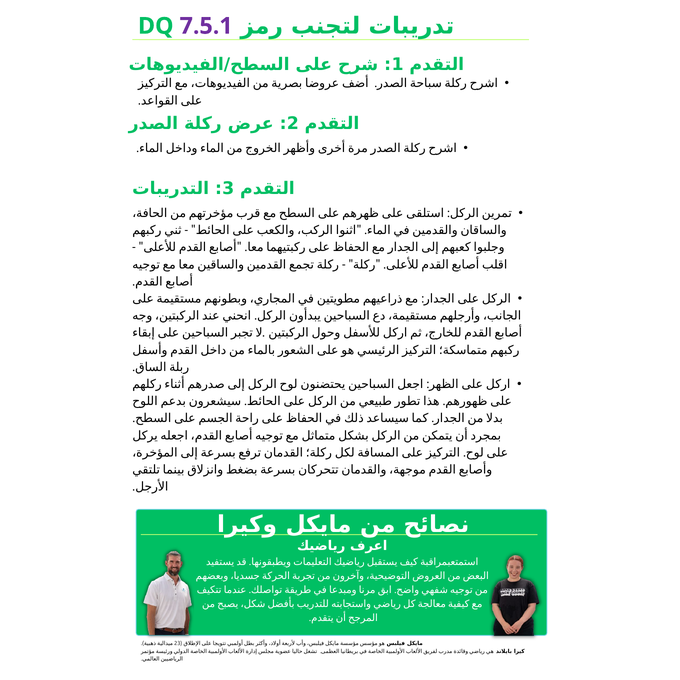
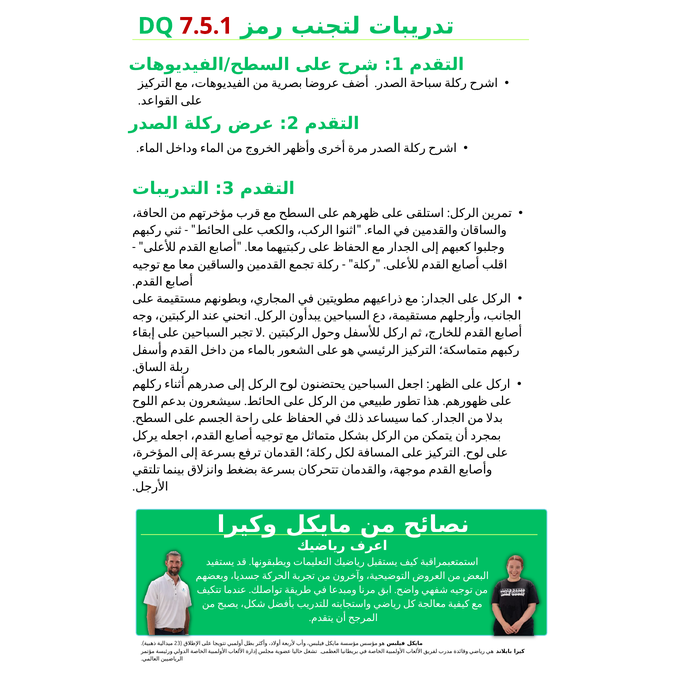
7.5.1 colour: purple -> red (206, 26)
